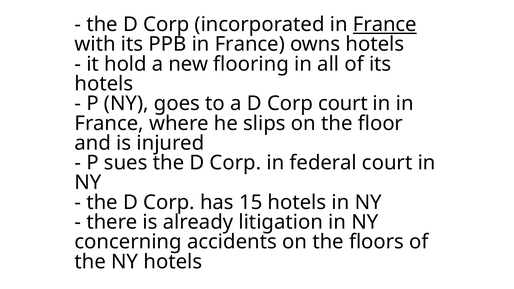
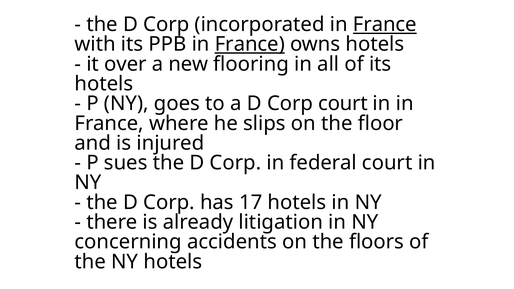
France underline: none -> present (250, 44)
hold: hold -> over (125, 64)
15: 15 -> 17 (251, 202)
